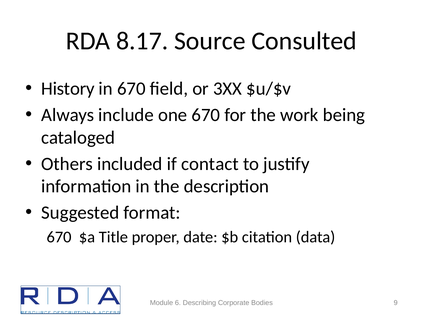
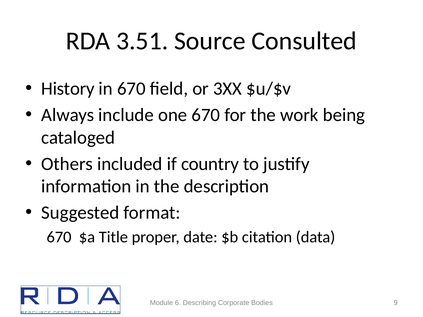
8.17: 8.17 -> 3.51 (142, 41)
contact: contact -> country (210, 164)
